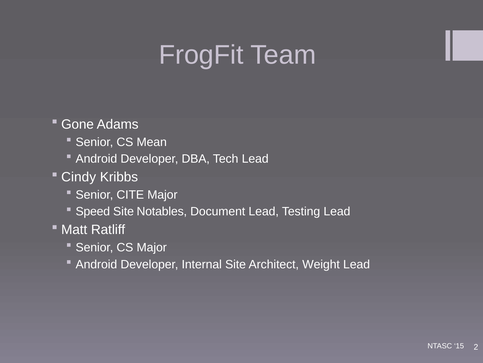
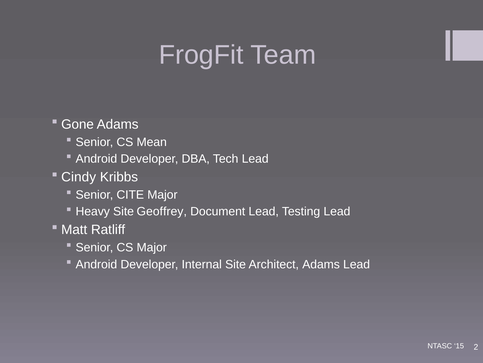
Speed: Speed -> Heavy (93, 211)
Notables: Notables -> Geoffrey (162, 211)
Architect Weight: Weight -> Adams (321, 264)
